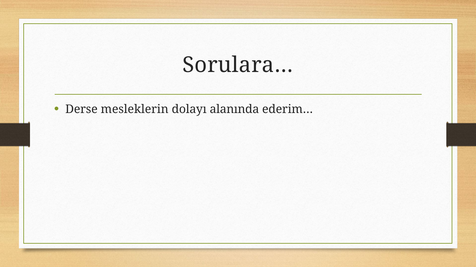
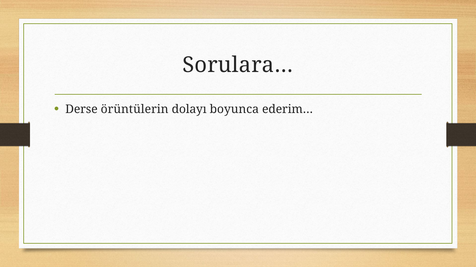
mesleklerin: mesleklerin -> örüntülerin (135, 110)
alanında: alanında -> boyunca (234, 110)
